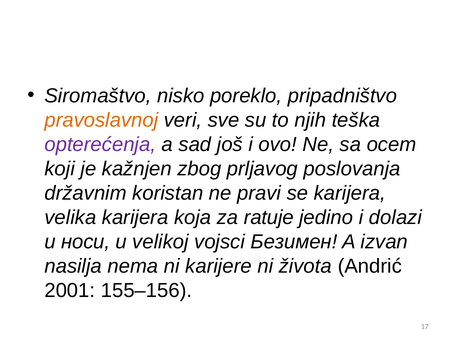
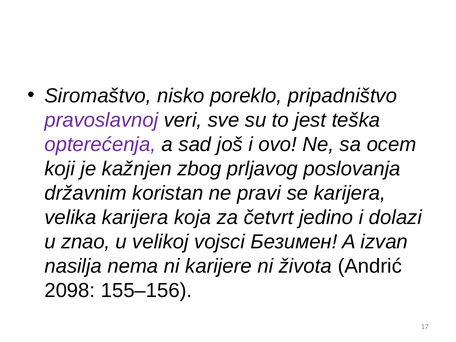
pravoslavnoj colour: orange -> purple (101, 120)
njih: njih -> jest (310, 120)
ratuje: ratuje -> četvrt (269, 217)
носи: носи -> znao (86, 242)
2001: 2001 -> 2098 (70, 290)
